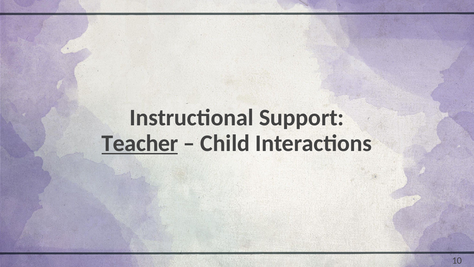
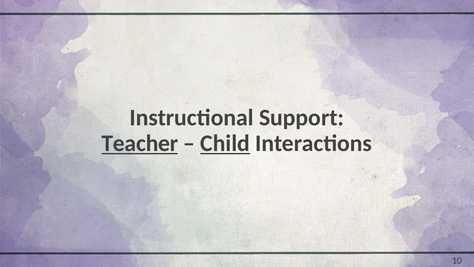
Child underline: none -> present (225, 143)
